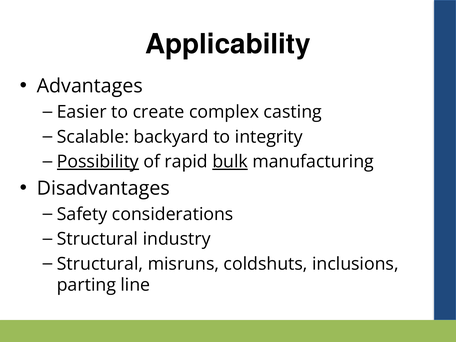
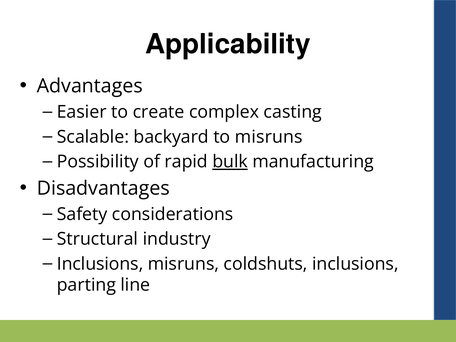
to integrity: integrity -> misruns (269, 137)
Possibility underline: present -> none (98, 162)
Structural: Structural -> Inclusions (100, 264)
